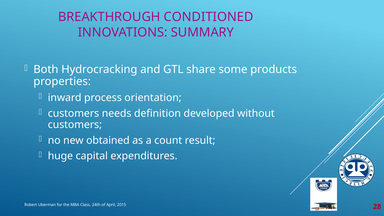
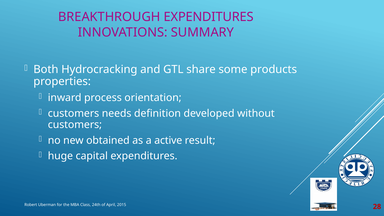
BREAKTHROUGH CONDITIONED: CONDITIONED -> EXPENDITURES (209, 17)
count: count -> active (168, 140)
